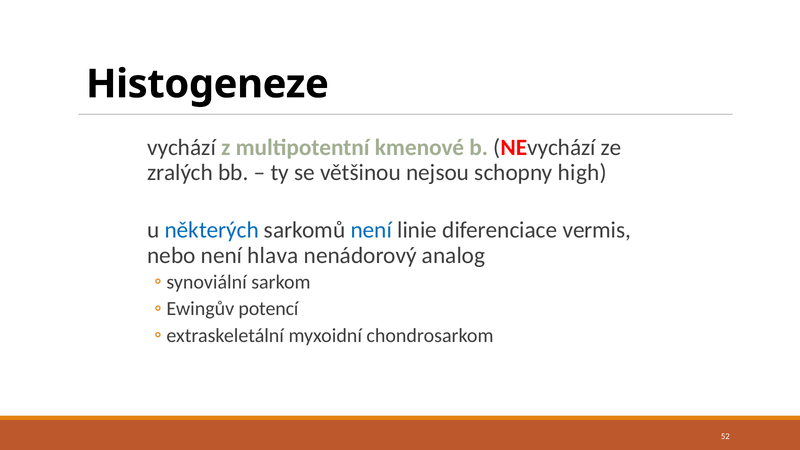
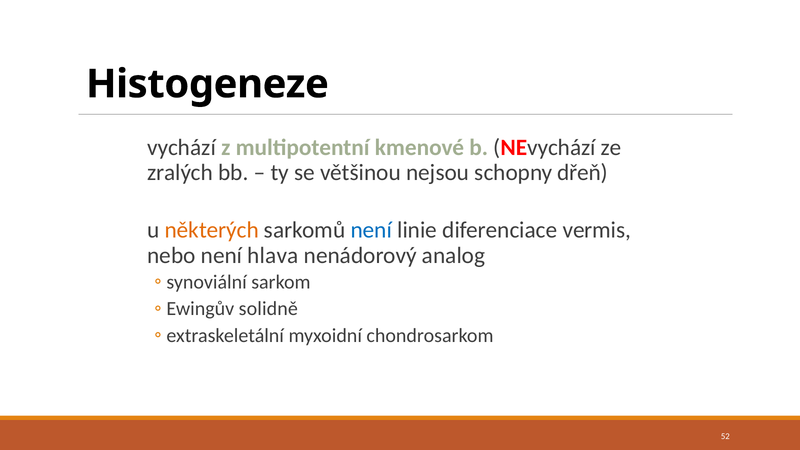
high: high -> dřeň (583, 173)
některých colour: blue -> orange (212, 230)
potencí: potencí -> solidně (268, 309)
